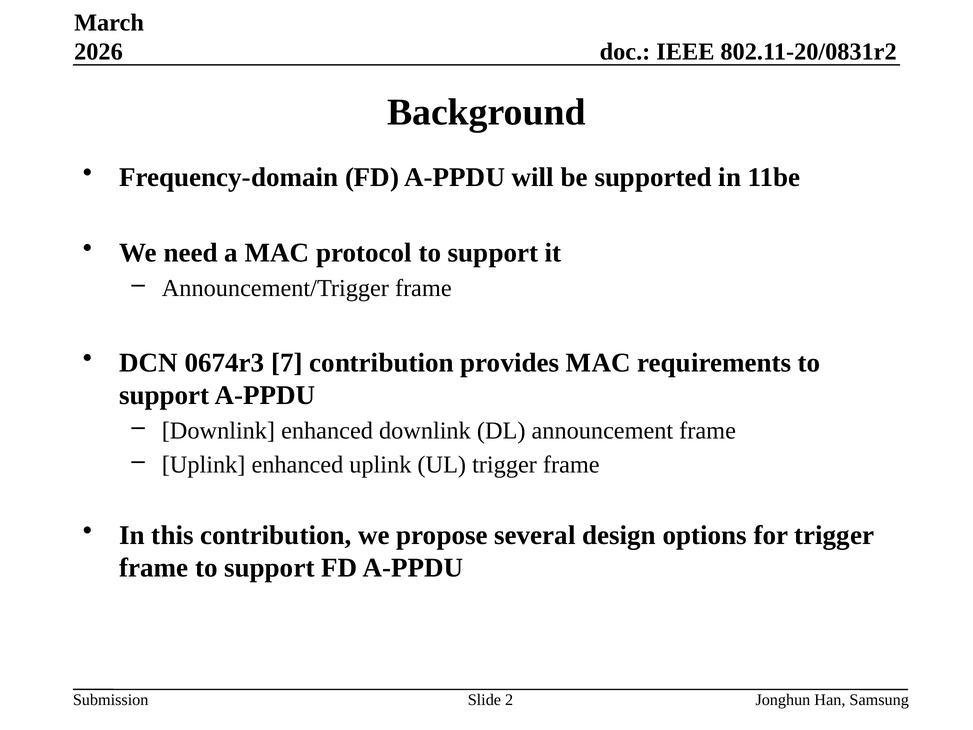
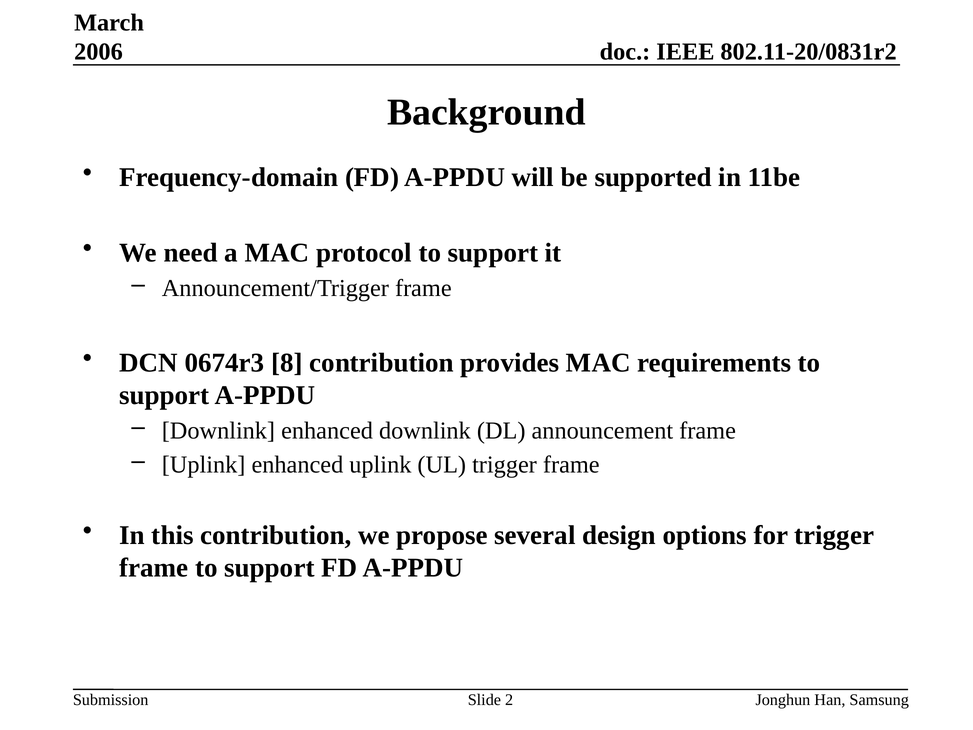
2026: 2026 -> 2006 (98, 52)
7: 7 -> 8 (287, 363)
